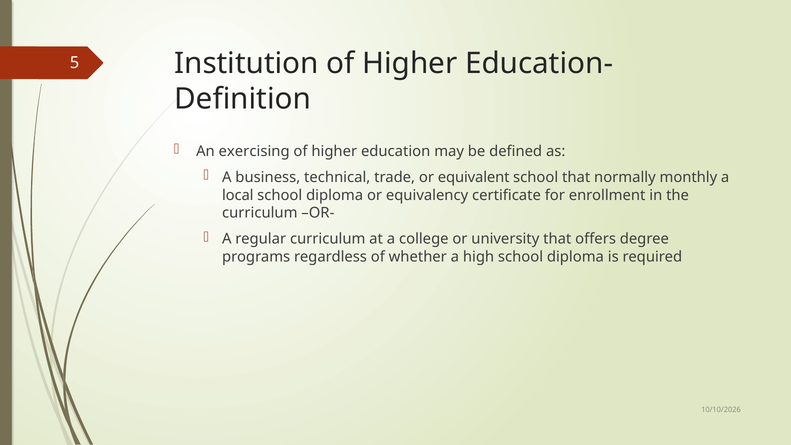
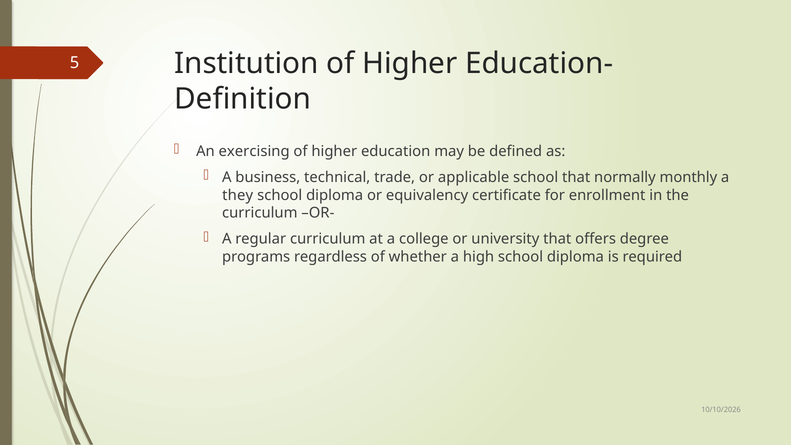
equivalent: equivalent -> applicable (474, 177)
local: local -> they (238, 195)
